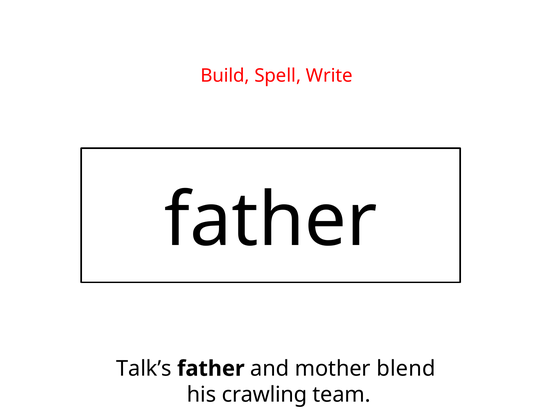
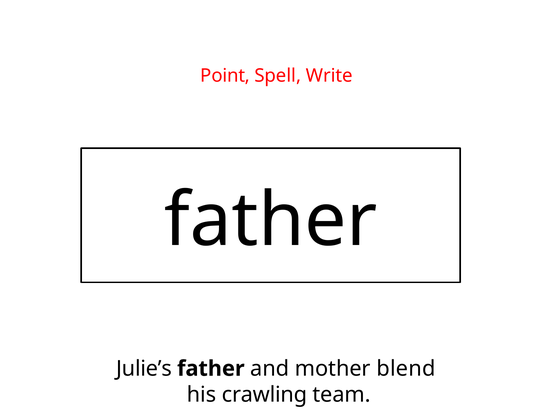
Build: Build -> Point (225, 76)
Talk’s: Talk’s -> Julie’s (144, 368)
